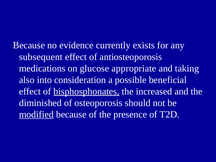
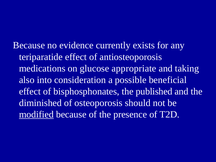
subsequent: subsequent -> teriparatide (41, 57)
bisphosphonates underline: present -> none (86, 91)
increased: increased -> published (154, 91)
